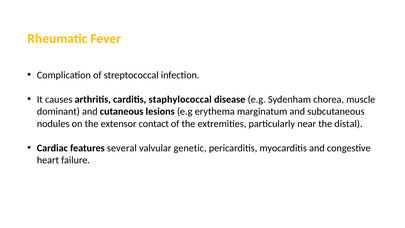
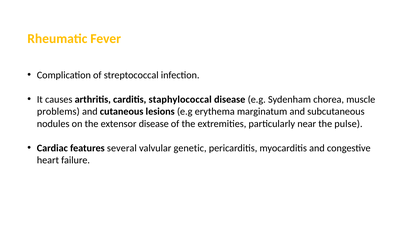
dominant: dominant -> problems (58, 111)
extensor contact: contact -> disease (154, 124)
distal: distal -> pulse (348, 124)
